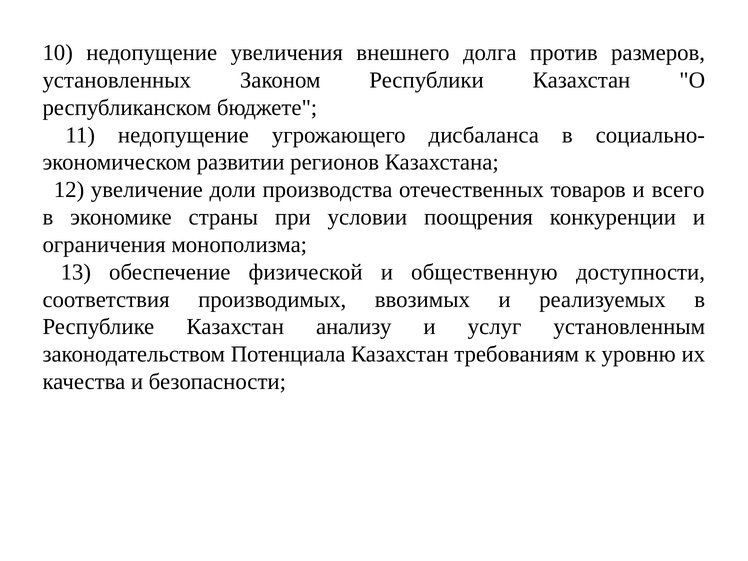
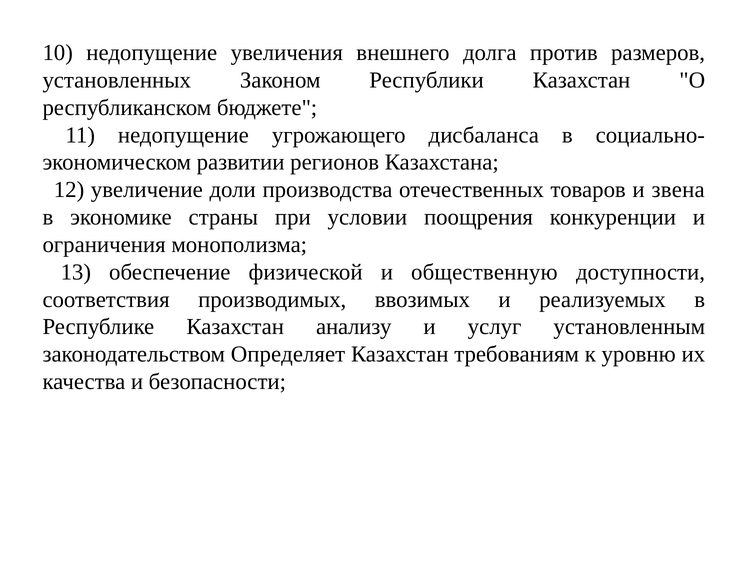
всего: всего -> звена (678, 190)
Потенциала: Потенциала -> Определяет (288, 354)
